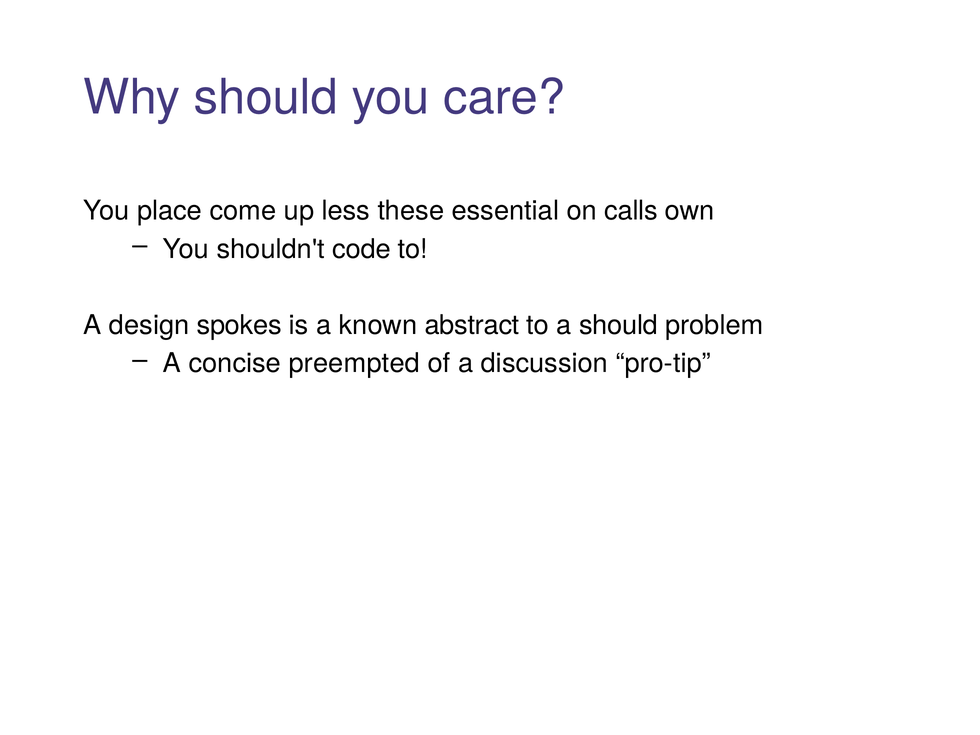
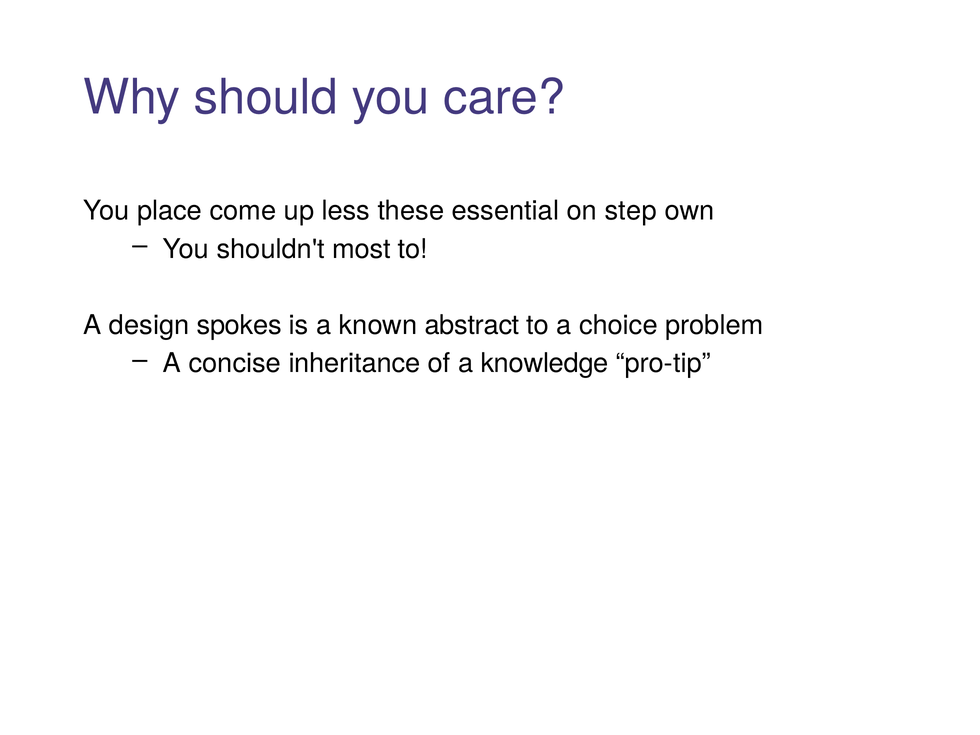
calls: calls -> step (631, 211)
code: code -> most (361, 249)
a should: should -> choice (618, 325)
preempted: preempted -> inheritance (354, 363)
discussion: discussion -> knowledge (545, 363)
